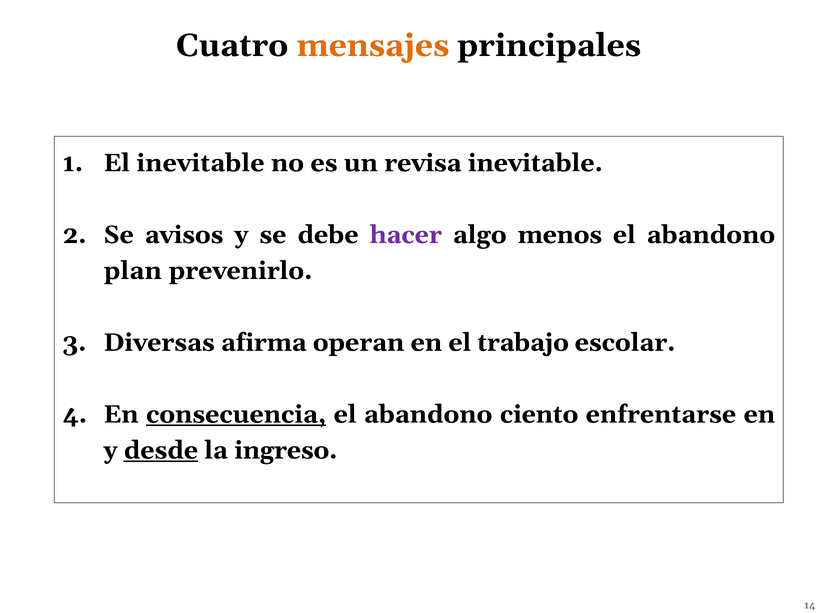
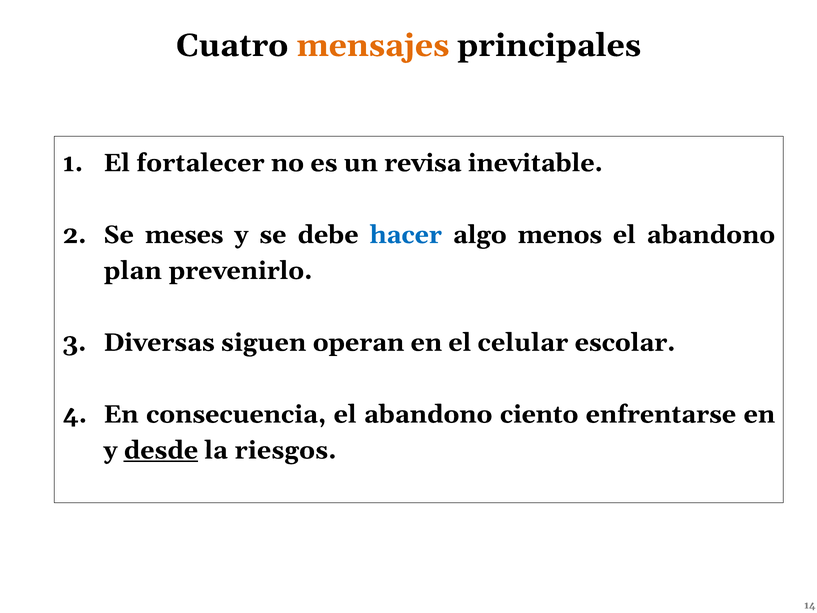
El inevitable: inevitable -> fortalecer (200, 163)
avisos: avisos -> meses (184, 235)
hacer colour: purple -> blue (406, 235)
afirma: afirma -> siguen (264, 342)
trabajo: trabajo -> celular (523, 342)
consecuencia underline: present -> none (236, 414)
ingreso: ingreso -> riesgos (286, 450)
